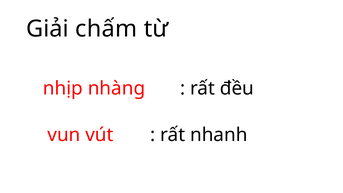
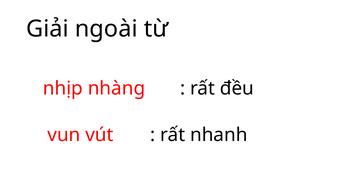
chấm: chấm -> ngoài (106, 29)
